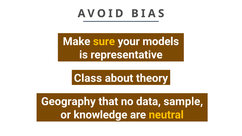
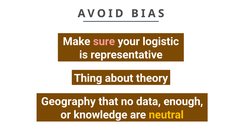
sure colour: yellow -> pink (104, 41)
models: models -> logistic (161, 41)
Class: Class -> Thing (88, 78)
sample: sample -> enough (183, 102)
